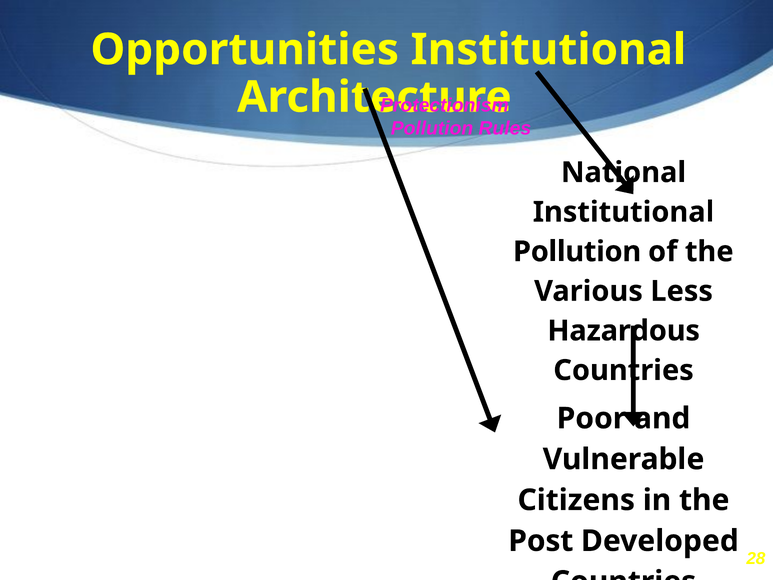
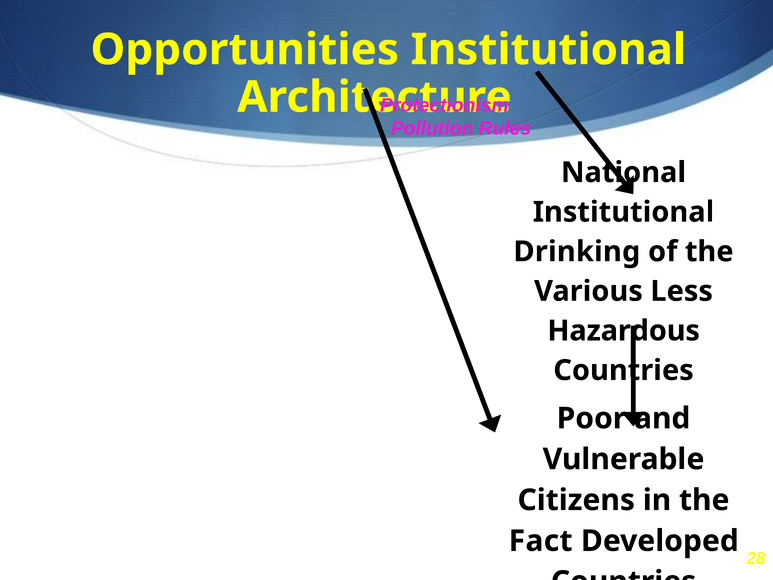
Pollution: Pollution -> Drinking (577, 252)
Post: Post -> Fact (541, 541)
